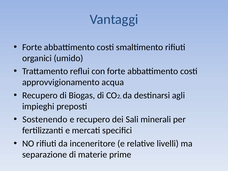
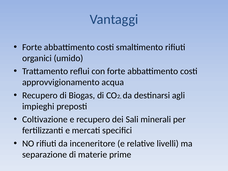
Sostenendo: Sostenendo -> Coltivazione (45, 119)
